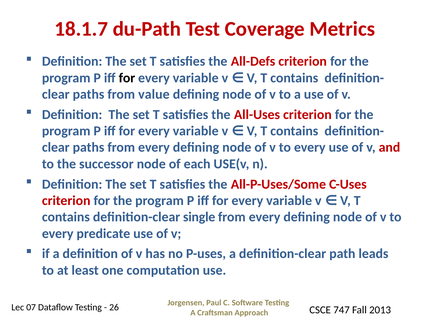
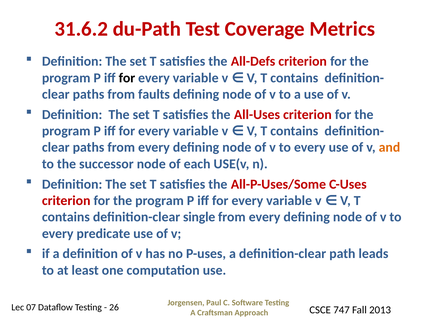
18.1.7: 18.1.7 -> 31.6.2 (81, 29)
value: value -> faults (154, 94)
and colour: red -> orange (389, 148)
